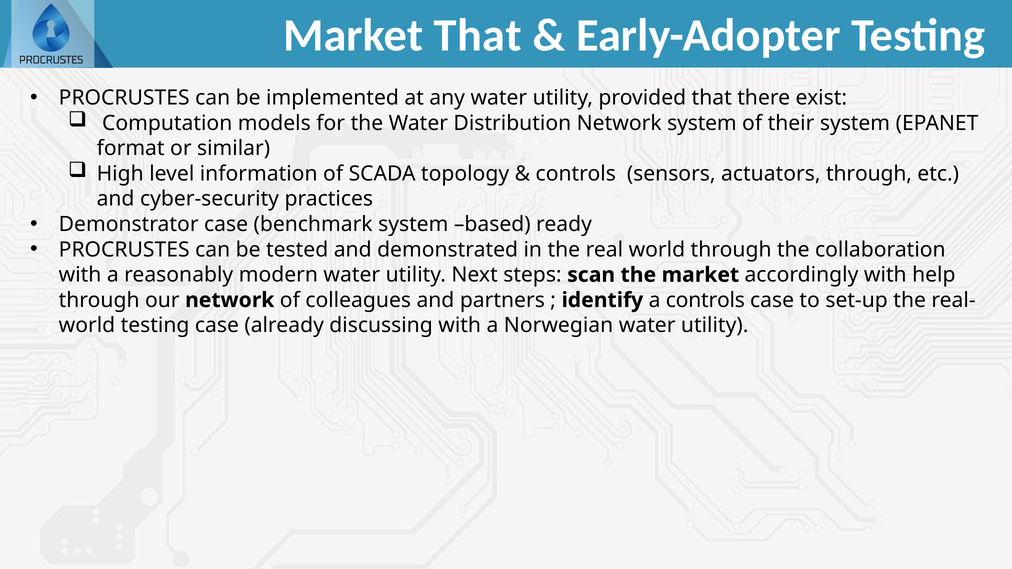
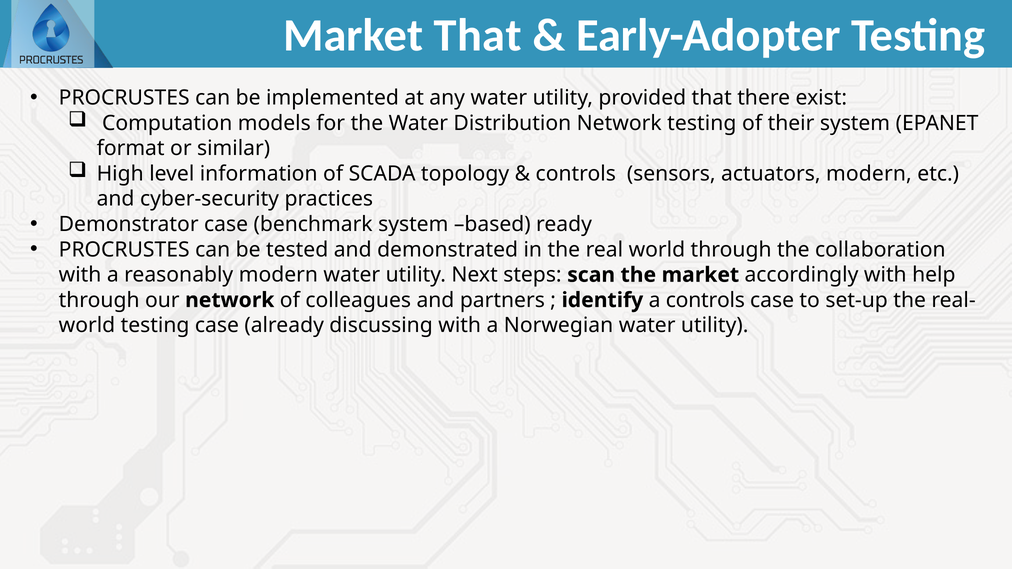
Network system: system -> testing (702, 123)
actuators through: through -> modern (869, 174)
